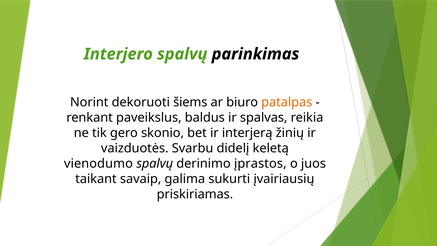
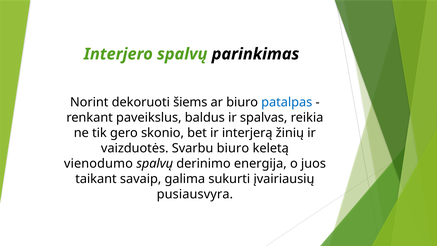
patalpas colour: orange -> blue (287, 102)
Svarbu didelį: didelį -> biuro (233, 148)
įprastos: įprastos -> energija (260, 163)
priskiriamas: priskiriamas -> pusiausvyra (195, 194)
